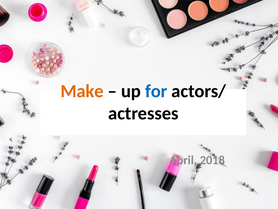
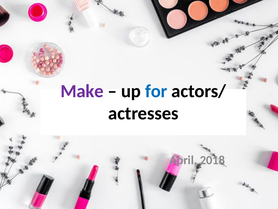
Make colour: orange -> purple (82, 91)
